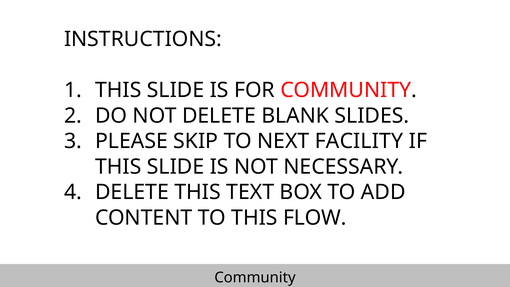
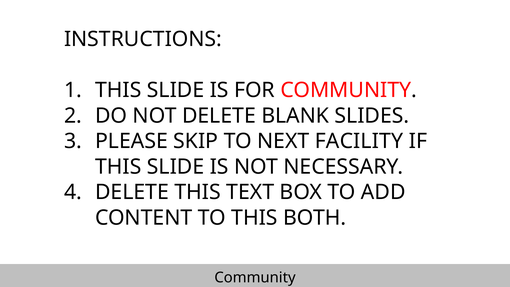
FLOW: FLOW -> BOTH (315, 218)
